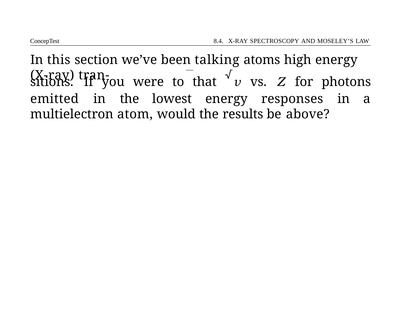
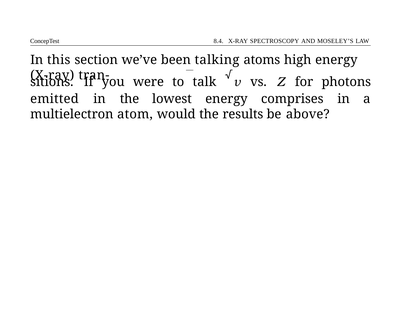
that: that -> talk (204, 82)
responses: responses -> comprises (292, 99)
